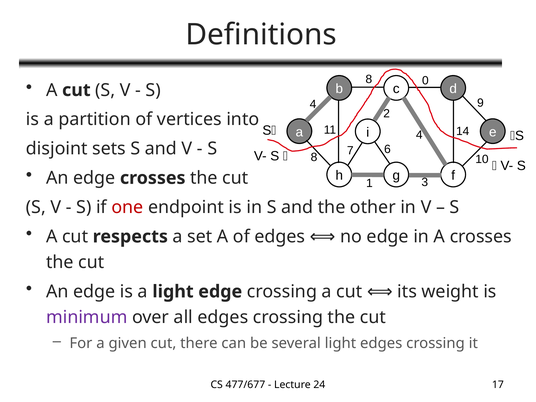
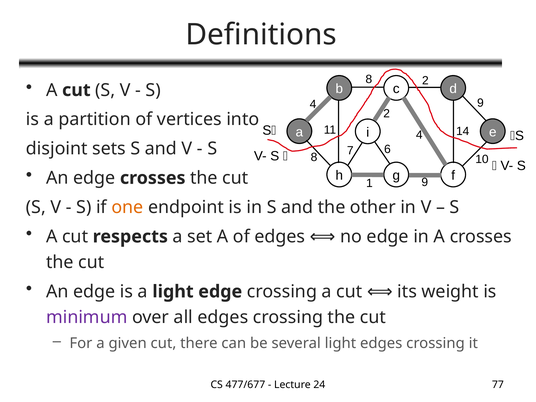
8 0: 0 -> 2 (425, 81)
1 3: 3 -> 9 (425, 182)
one colour: red -> orange (127, 207)
17: 17 -> 77 (498, 385)
